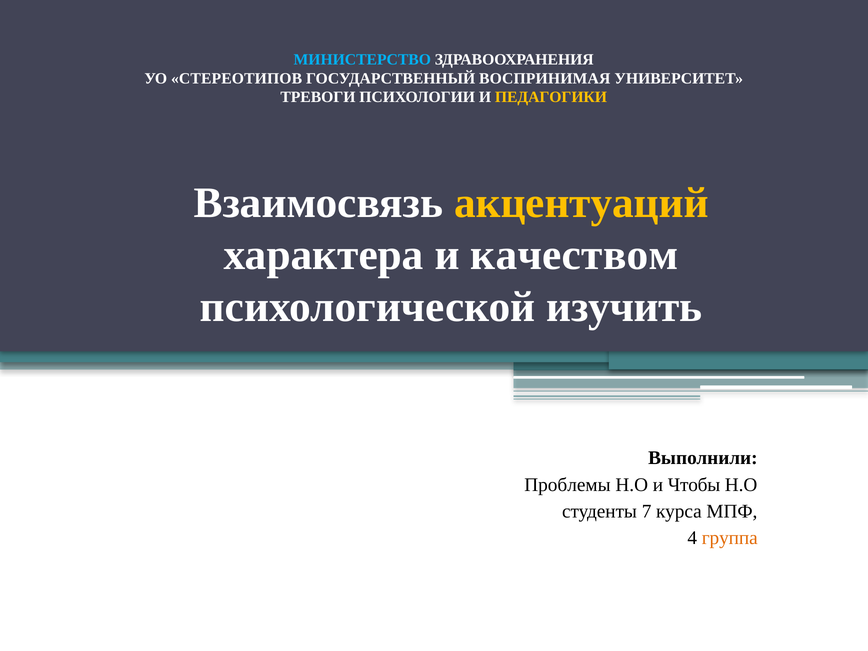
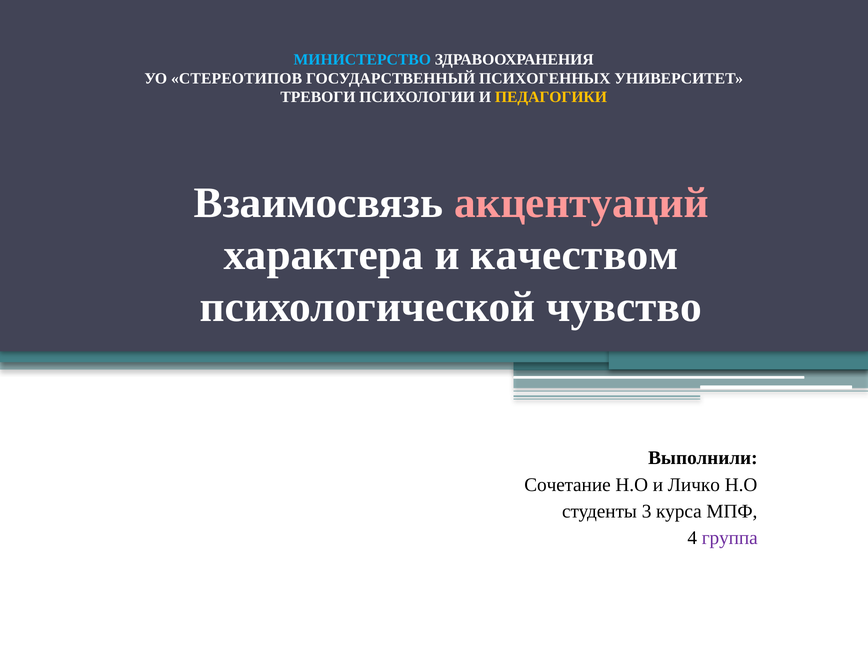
ВОСПРИНИМАЯ: ВОСПРИНИМАЯ -> ПСИХОГЕННЫХ (545, 78)
акцентуаций colour: yellow -> pink (581, 203)
изучить: изучить -> чувство (624, 307)
Проблемы: Проблемы -> Сочетание (567, 485)
Чтобы: Чтобы -> Личко (694, 485)
7: 7 -> 3 (647, 511)
группа colour: orange -> purple (730, 538)
